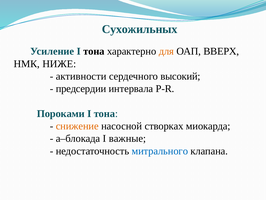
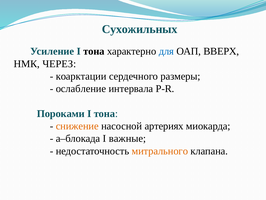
для colour: orange -> blue (166, 51)
НИЖЕ: НИЖЕ -> ЧЕРЕЗ (59, 64)
активности: активности -> коарктации (81, 76)
высокий: высокий -> размеры (180, 76)
предсердии: предсердии -> ослабление (81, 89)
створках: створках -> артериях (164, 126)
митрального colour: blue -> orange (160, 151)
